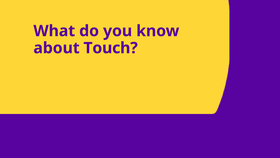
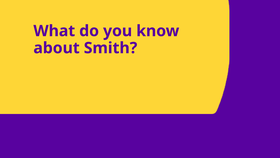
Touch: Touch -> Smith (111, 48)
